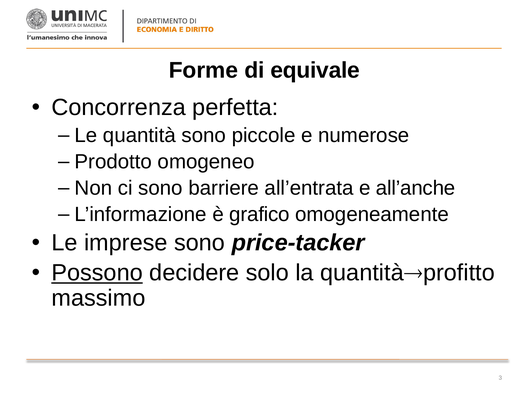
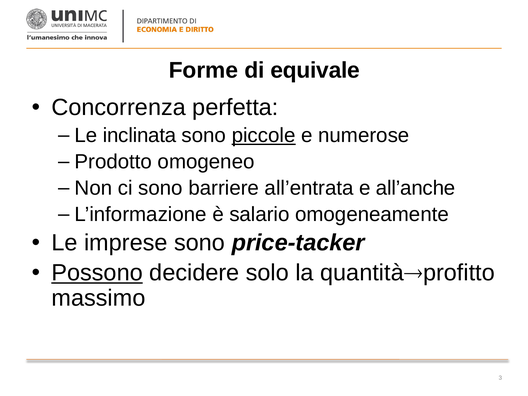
Le quantità: quantità -> inclinata (140, 135)
piccole underline: none -> present (264, 135)
grafico: grafico -> salario (259, 214)
